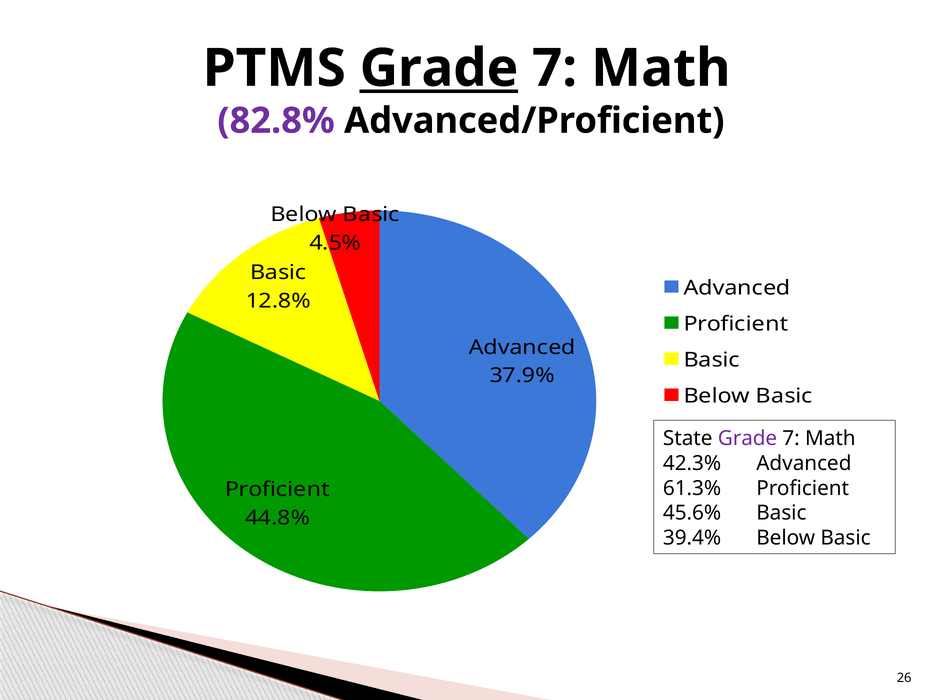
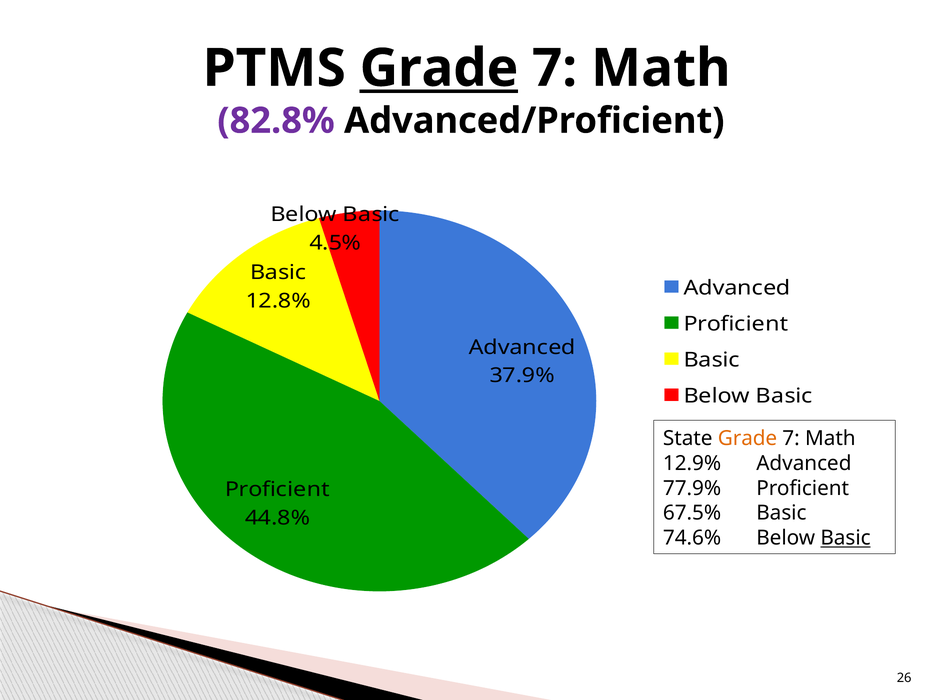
Grade colour: purple -> orange (747, 439)
42.3%: 42.3% -> 12.9% (692, 464)
61.3%: 61.3% -> 77.9% (692, 489)
45.6%: 45.6% -> 67.5% (692, 513)
39.4%: 39.4% -> 74.6% (692, 538)
Basic underline: none -> present (846, 538)
